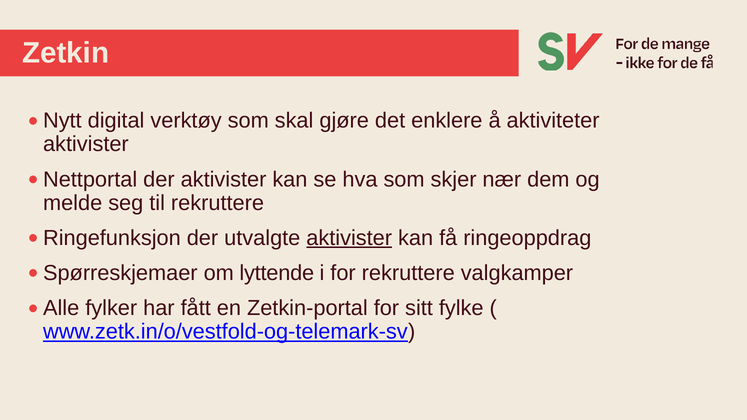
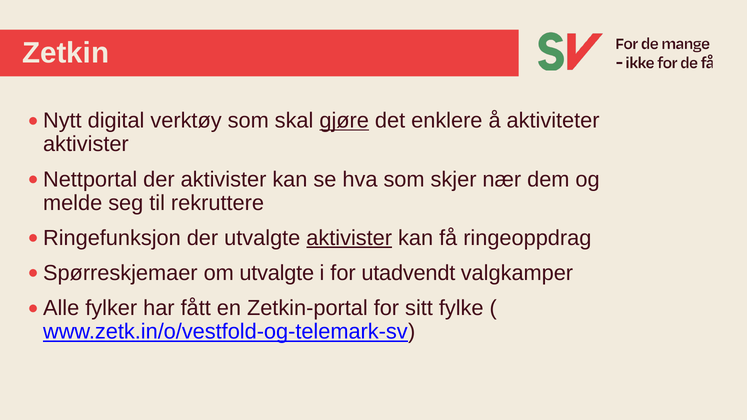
gjøre underline: none -> present (344, 121)
om lyttende: lyttende -> utvalgte (277, 273)
for rekruttere: rekruttere -> utadvendt (408, 273)
